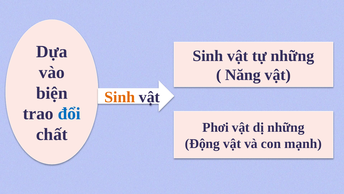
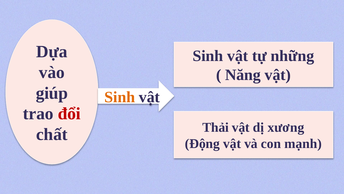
biện: biện -> giúp (52, 93)
đổi colour: blue -> red (69, 114)
Phơi: Phơi -> Thải (216, 127)
dị những: những -> xương (286, 127)
